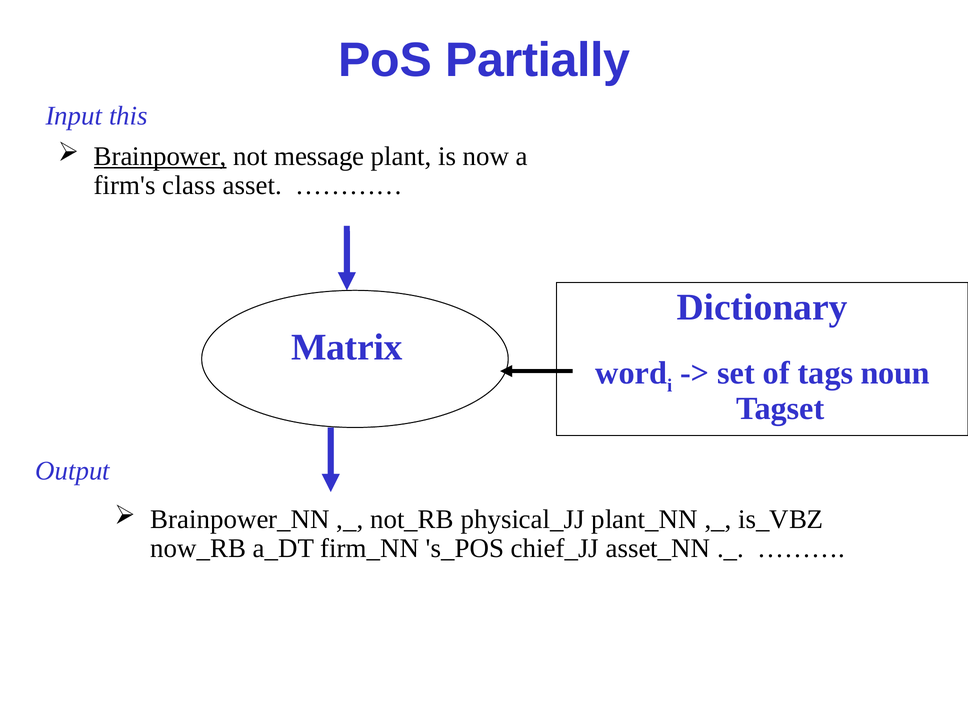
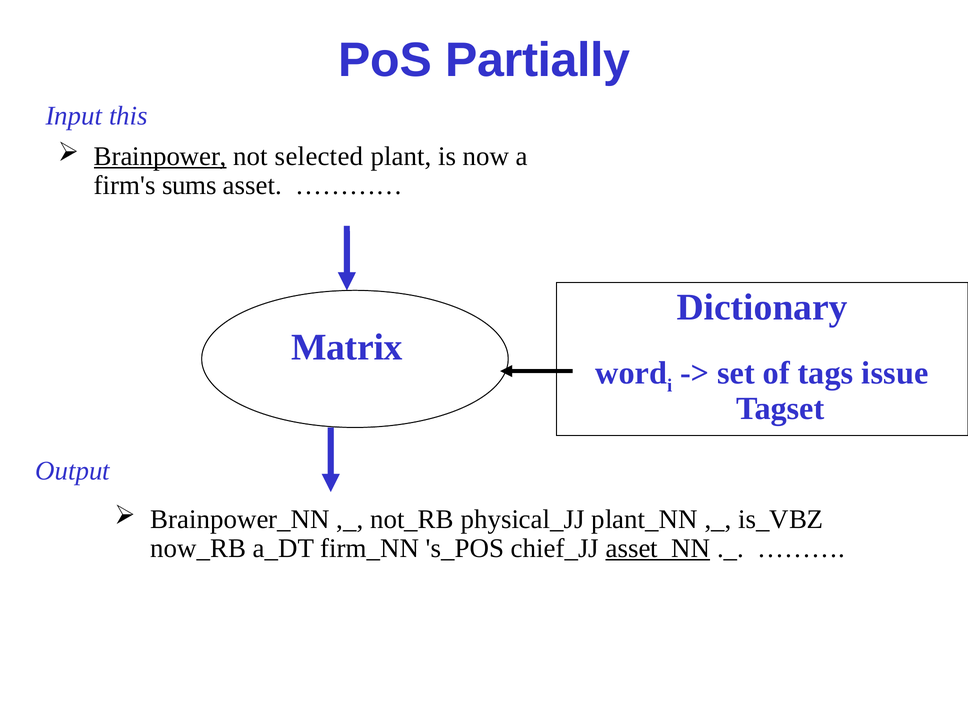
message: message -> selected (319, 156)
class: class -> sums (189, 185)
noun: noun -> issue (895, 373)
asset_NN underline: none -> present (658, 548)
